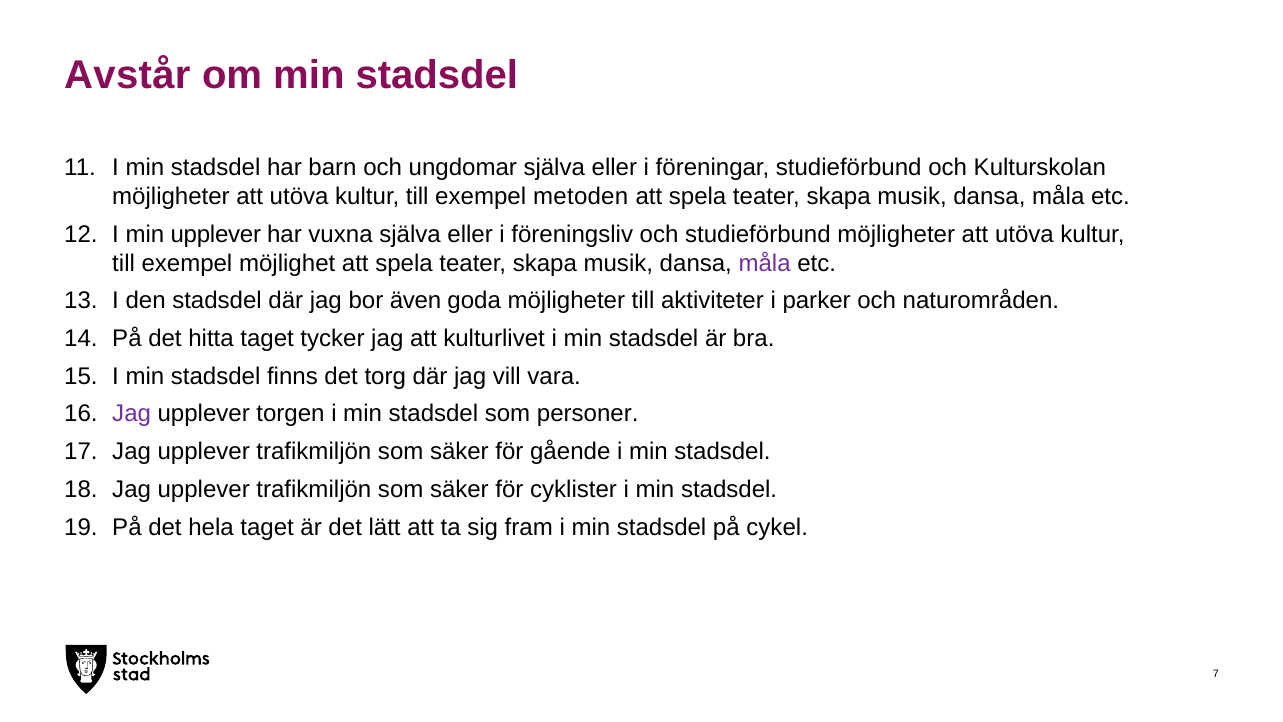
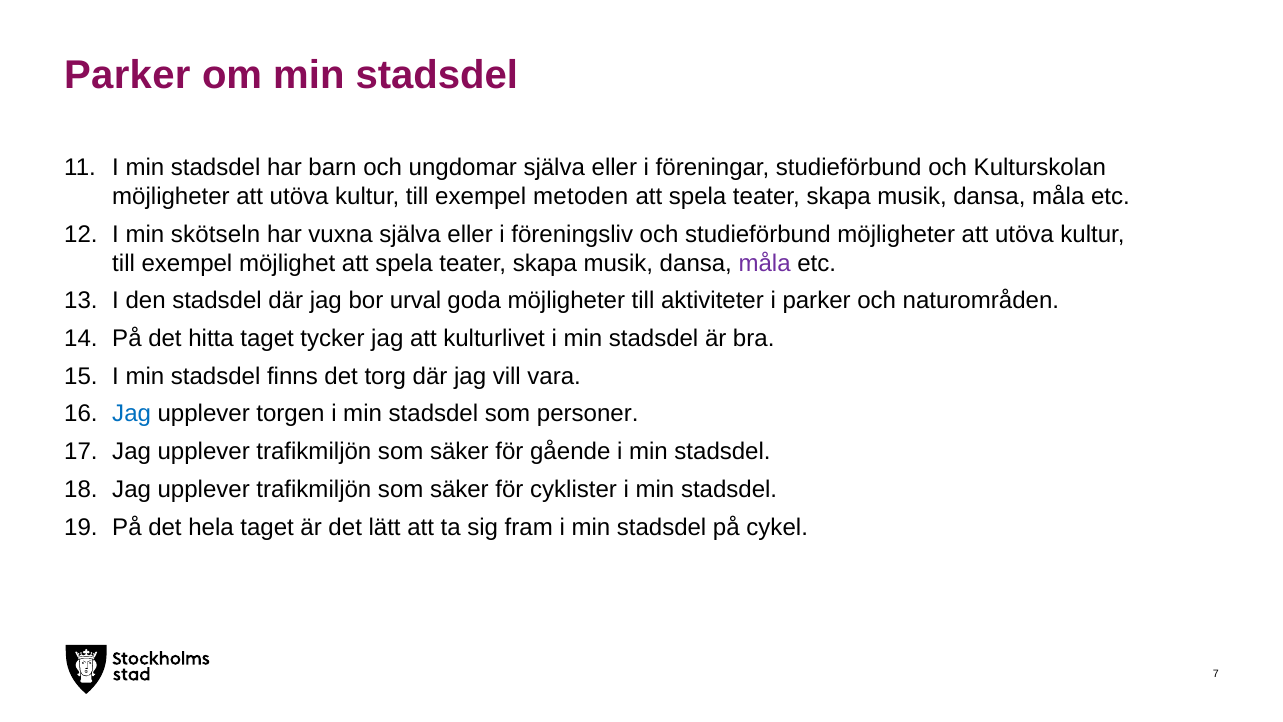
Avstår: Avstår -> Parker (127, 75)
min upplever: upplever -> skötseln (216, 234)
även: även -> urval (416, 301)
Jag colour: purple -> blue (132, 414)
